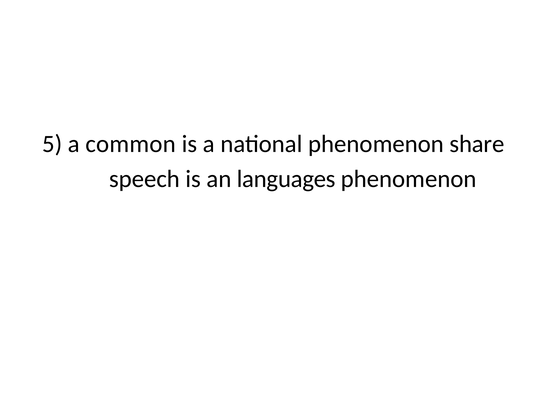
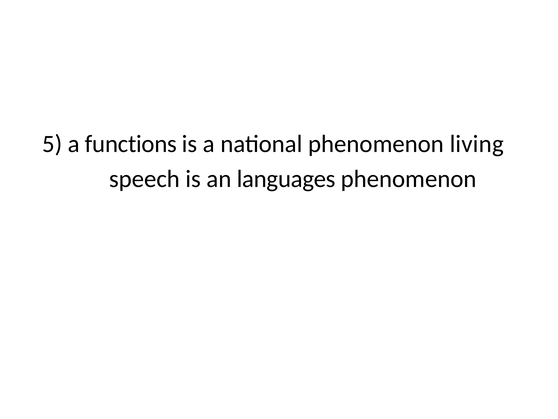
common: common -> functions (131, 144)
share: share -> living (477, 144)
